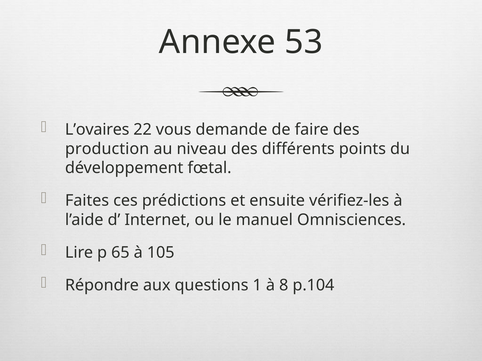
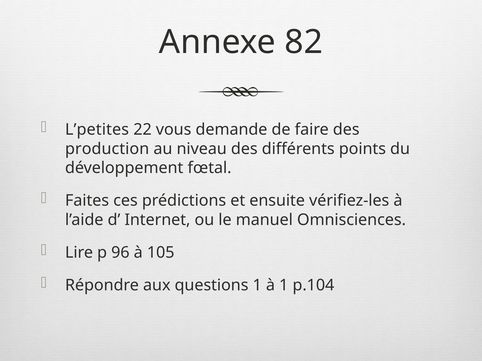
53: 53 -> 82 (304, 42)
L’ovaires: L’ovaires -> L’petites (97, 130)
65: 65 -> 96 (120, 253)
à 8: 8 -> 1 (284, 286)
